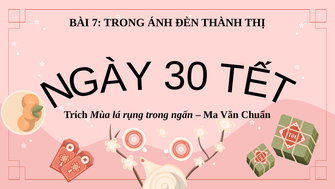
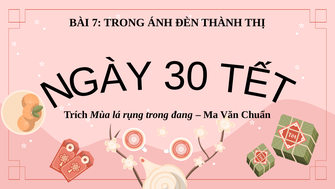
ngấn: ngấn -> đang (182, 114)
